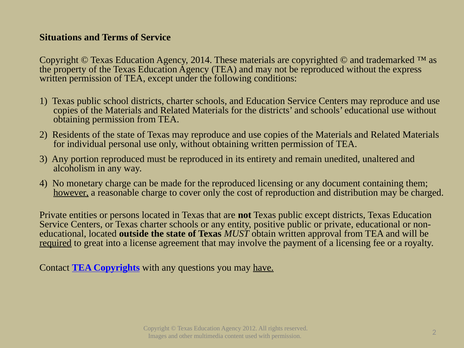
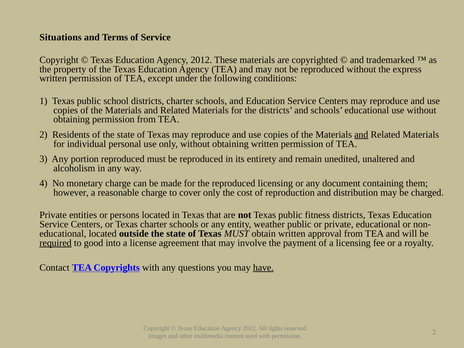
2014: 2014 -> 2012 (201, 60)
and underline: none -> present (361, 135)
however underline: present -> none (71, 193)
public except: except -> fitness (317, 215)
positive: positive -> weather (269, 224)
great: great -> good (94, 243)
